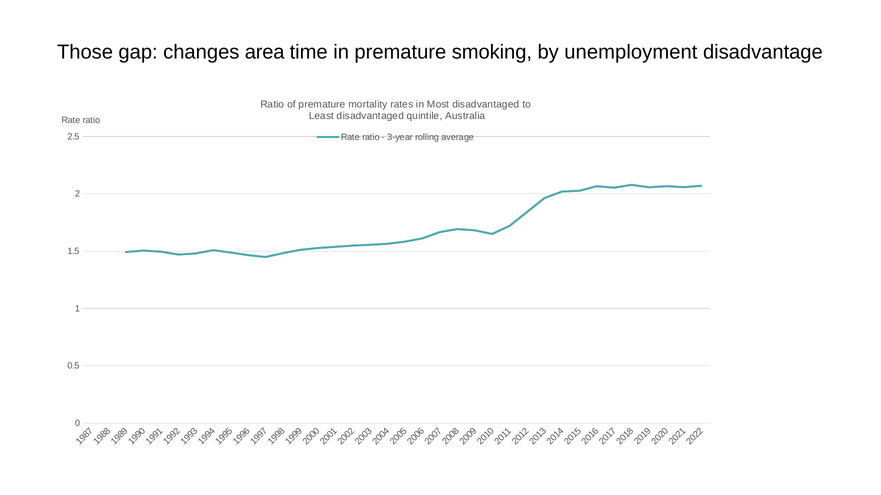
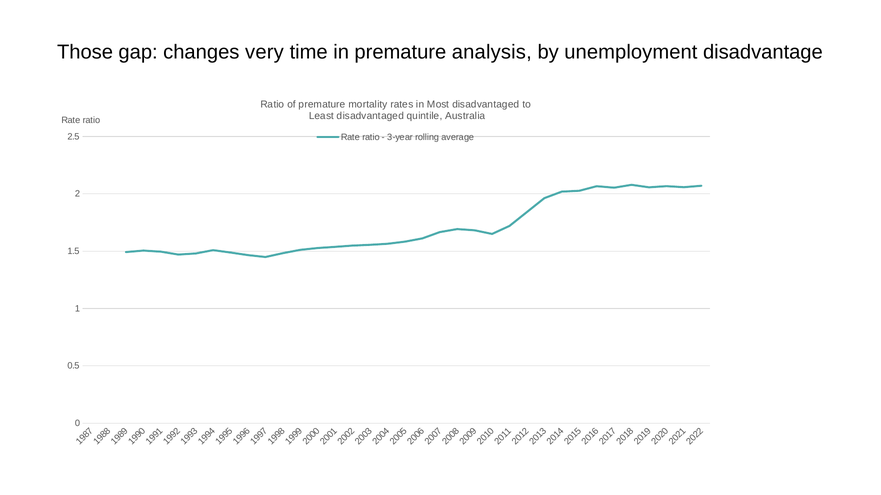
area: area -> very (264, 52)
smoking: smoking -> analysis (492, 52)
